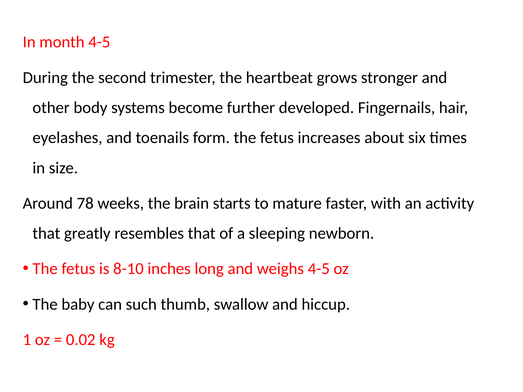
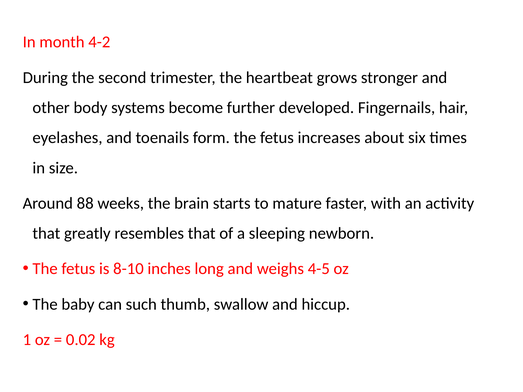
month 4-5: 4-5 -> 4-2 (99, 42)
78: 78 -> 88 (85, 203)
